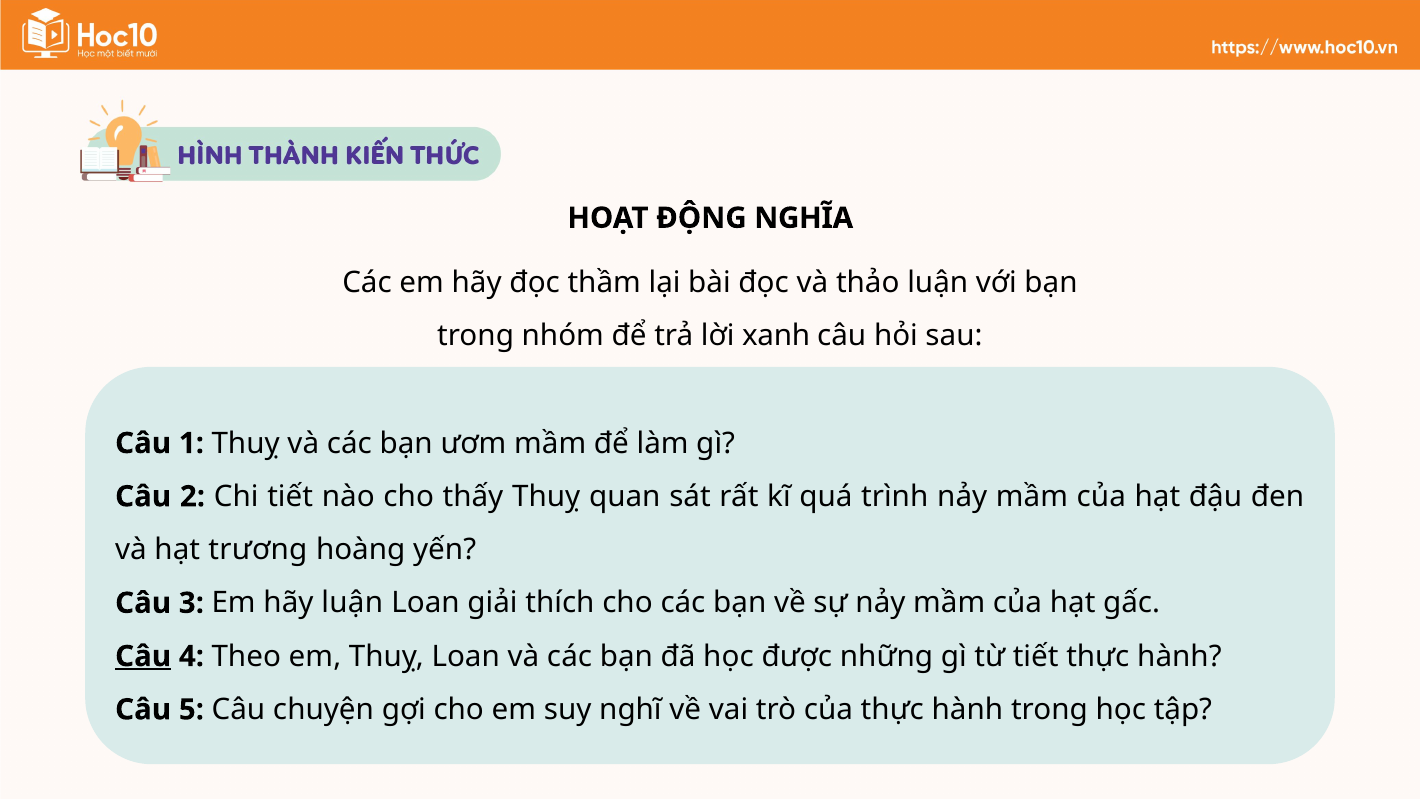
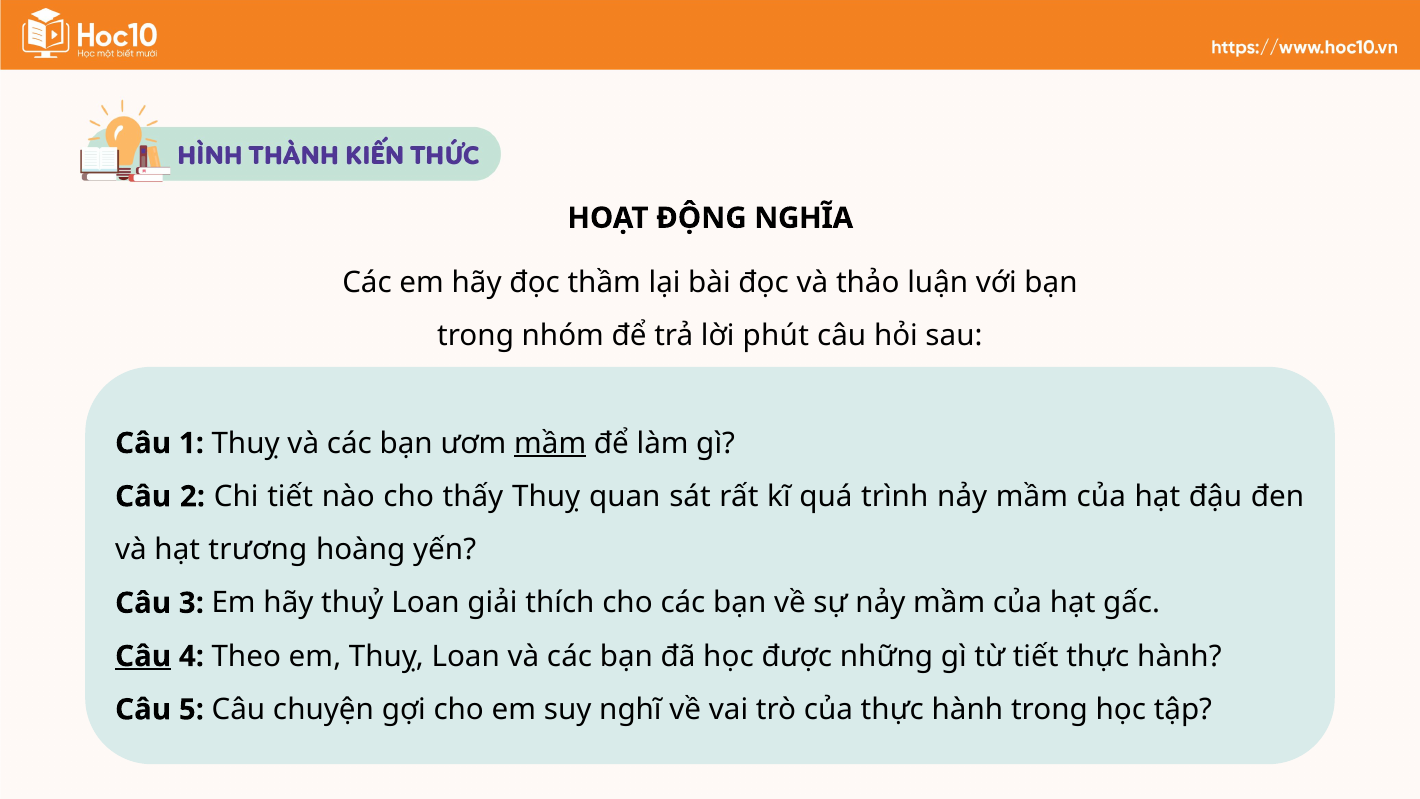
xanh: xanh -> phút (776, 335)
mầm underline: none -> present (550, 443)
hãy luận: luận -> thuỷ (352, 603)
